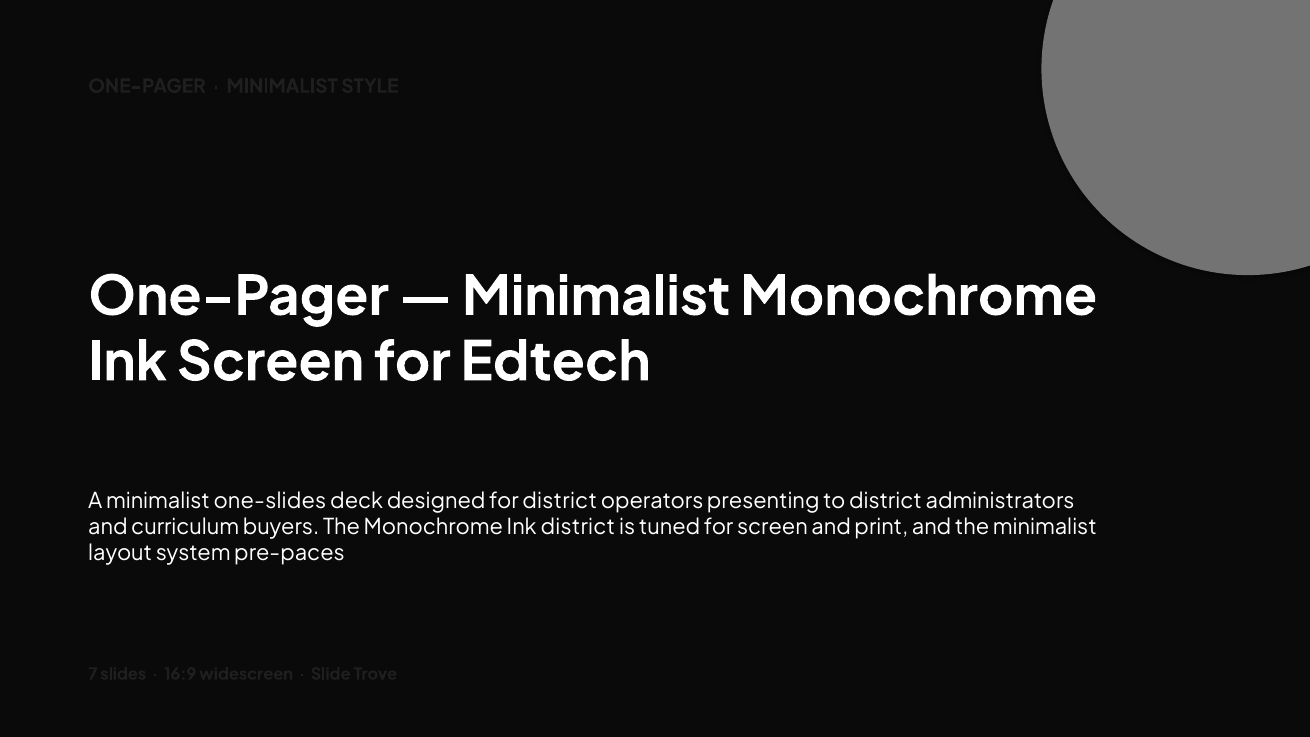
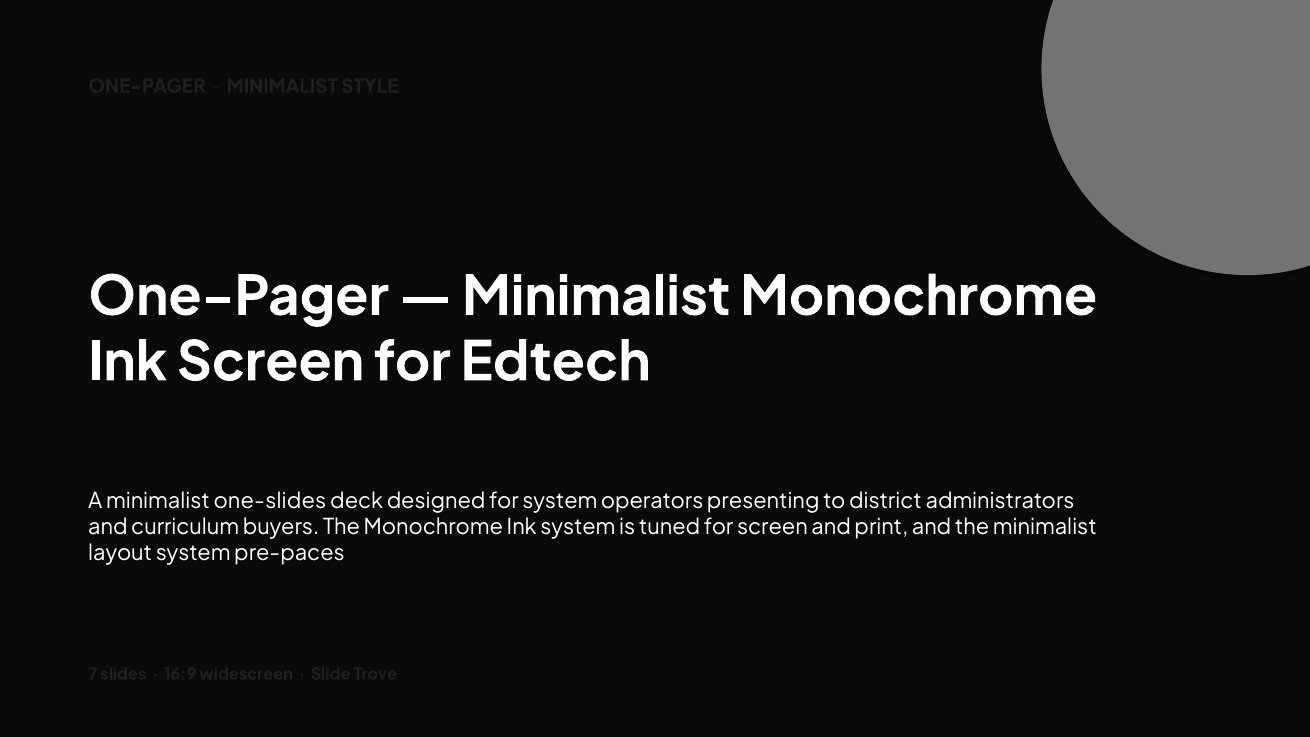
for district: district -> system (560, 501)
Ink district: district -> system (578, 527)
